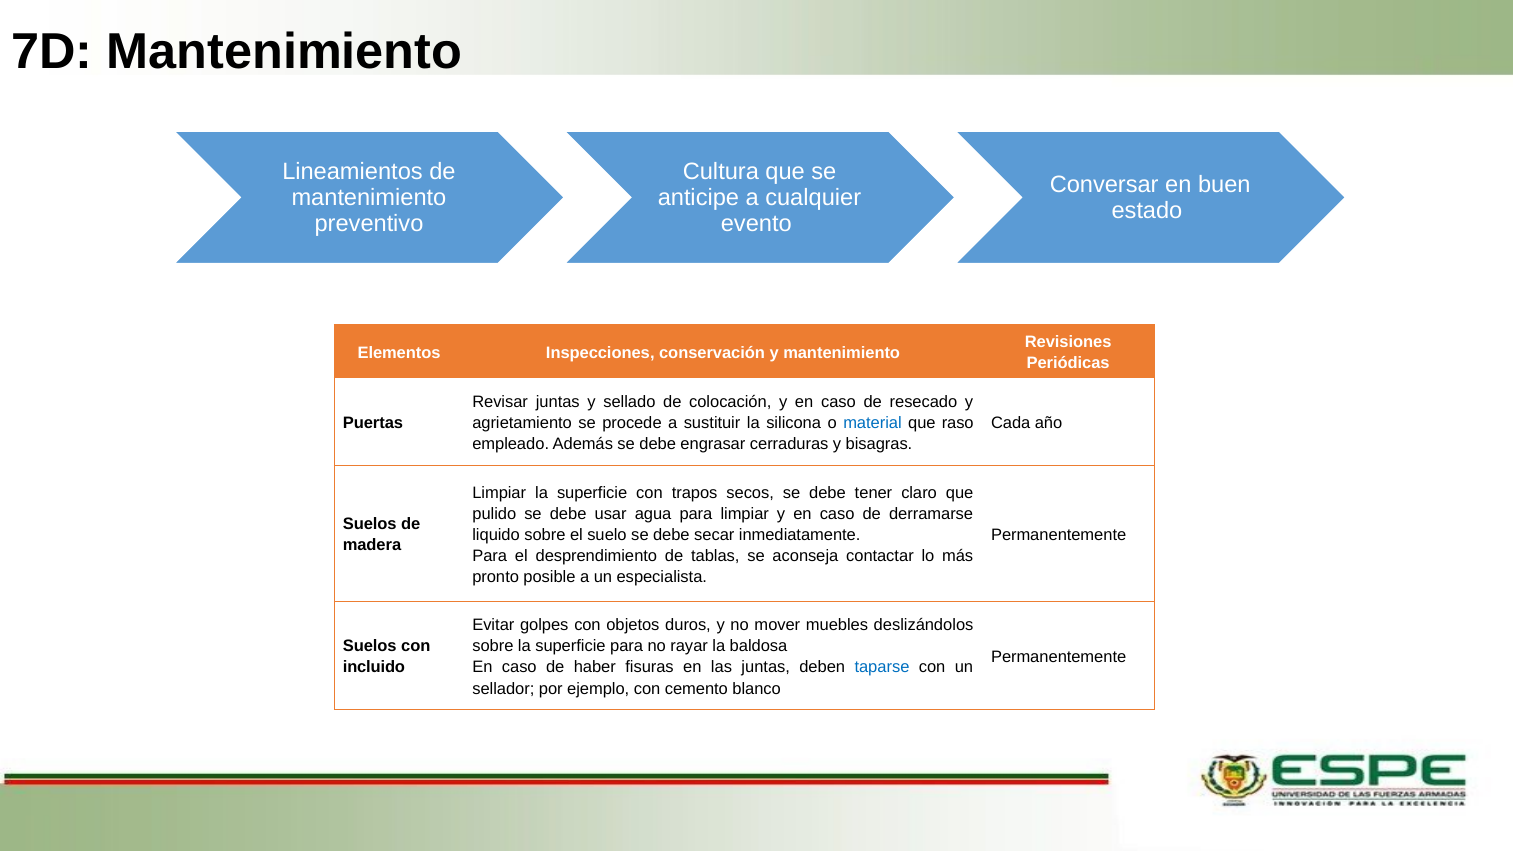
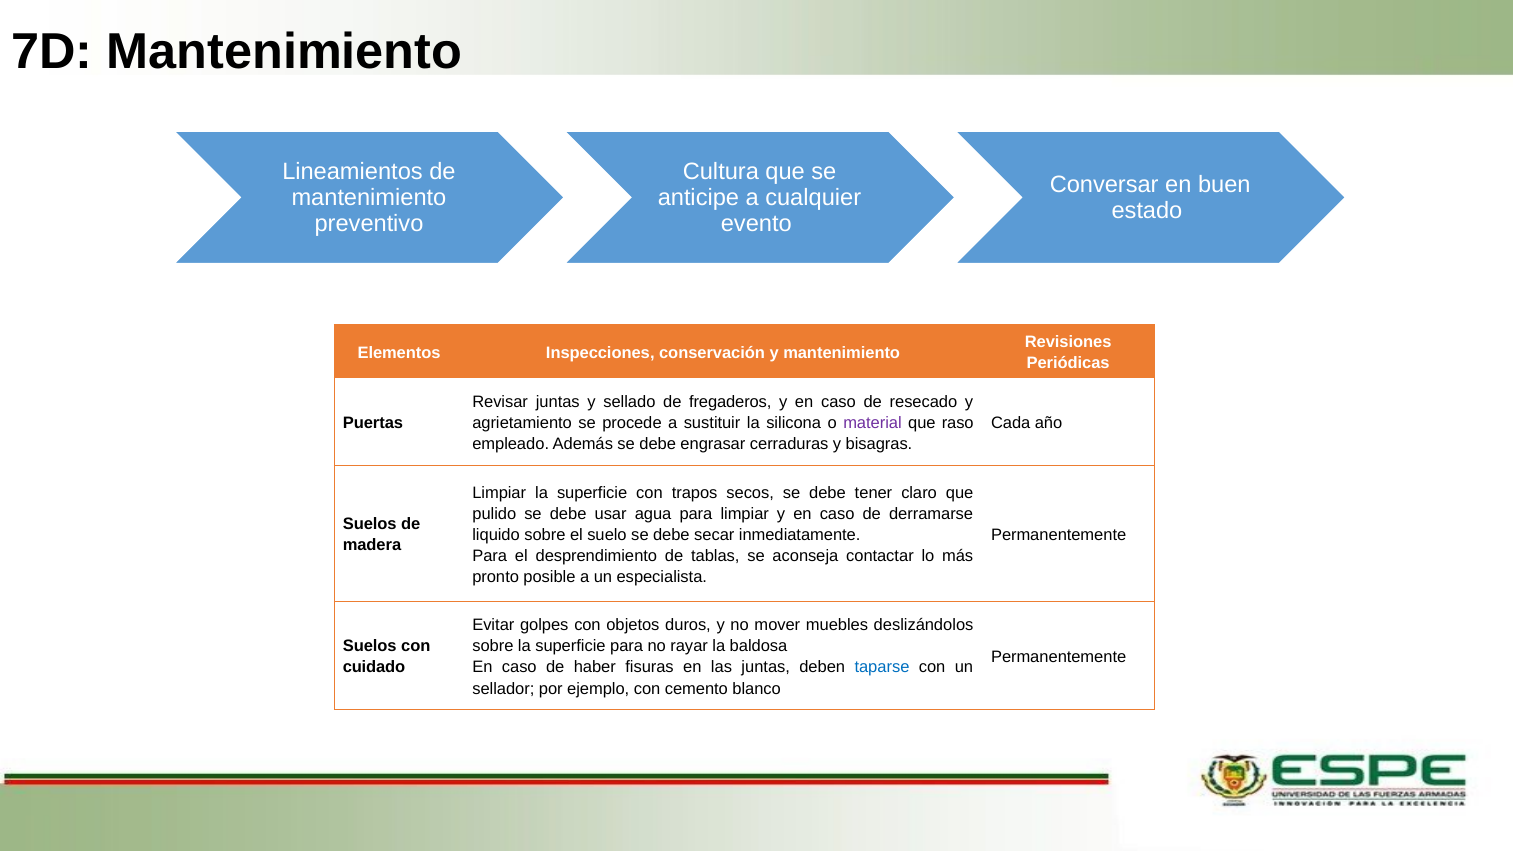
colocación: colocación -> fregaderos (730, 402)
material colour: blue -> purple (872, 423)
incluido: incluido -> cuidado (374, 668)
